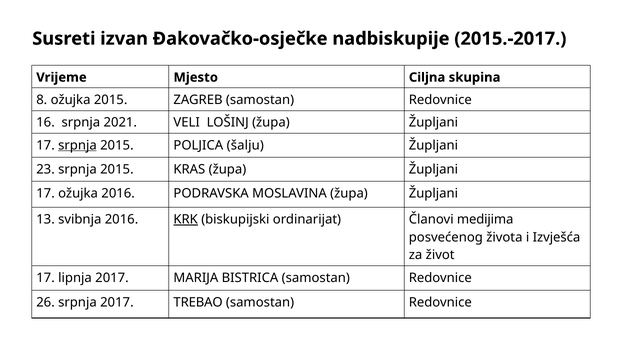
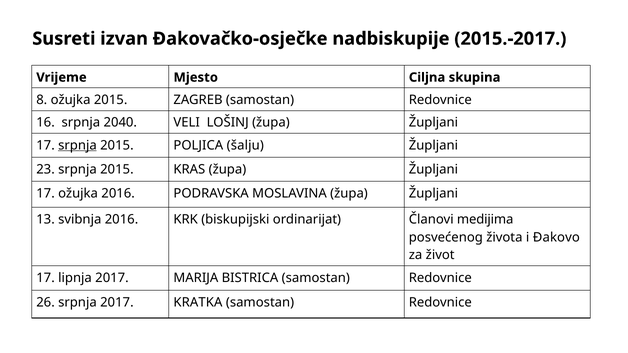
2021: 2021 -> 2040 (120, 123)
KRK underline: present -> none (186, 219)
Izvješća: Izvješća -> Đakovo (556, 237)
TREBAO: TREBAO -> KRATKA (198, 302)
